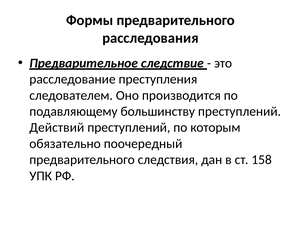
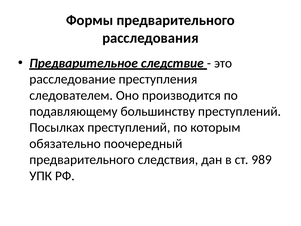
Действий: Действий -> Посылках (57, 127)
158: 158 -> 989 (262, 160)
